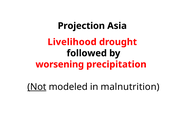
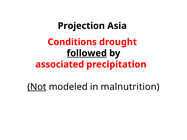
Livelihood: Livelihood -> Conditions (72, 42)
followed underline: none -> present (87, 53)
worsening: worsening -> associated (60, 65)
